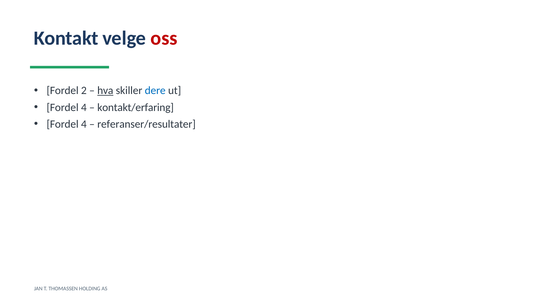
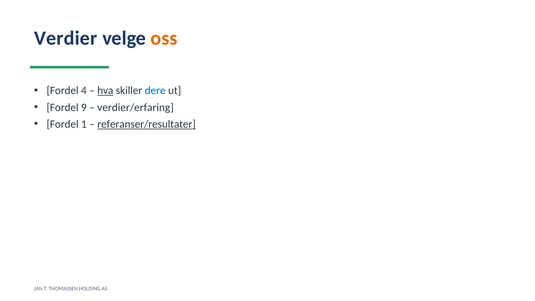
Kontakt: Kontakt -> Verdier (66, 38)
oss colour: red -> orange (164, 38)
2: 2 -> 4 (84, 91)
4: 4 -> 9 (84, 107)
kontakt/erfaring: kontakt/erfaring -> verdier/erfaring (135, 107)
4: 4 -> 1 (84, 124)
referanser/resultater underline: none -> present (147, 124)
